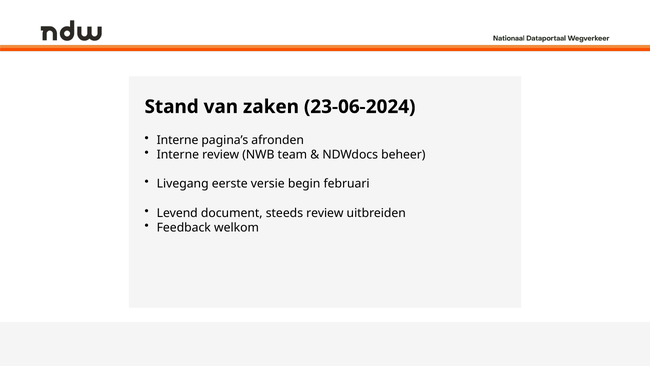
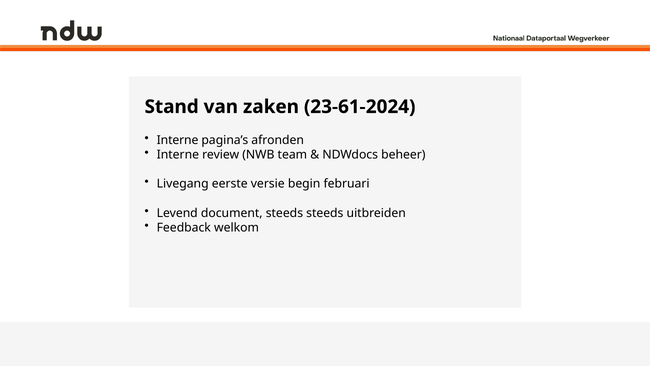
23-06-2024: 23-06-2024 -> 23-61-2024 (360, 107)
steeds review: review -> steeds (325, 213)
